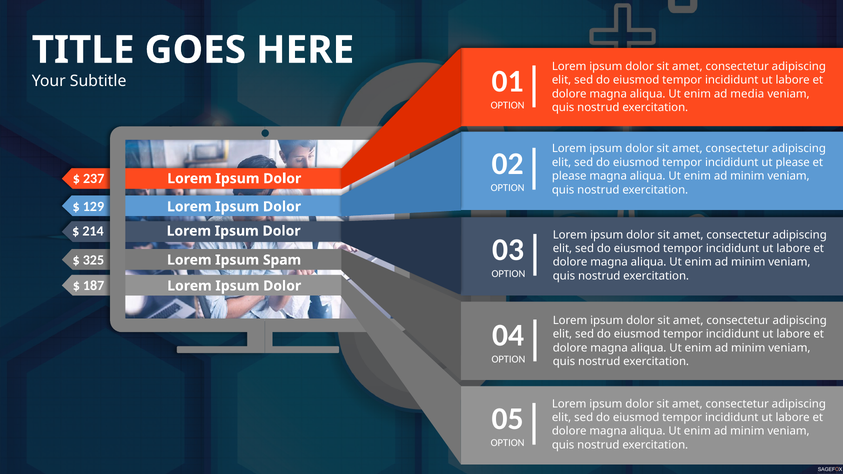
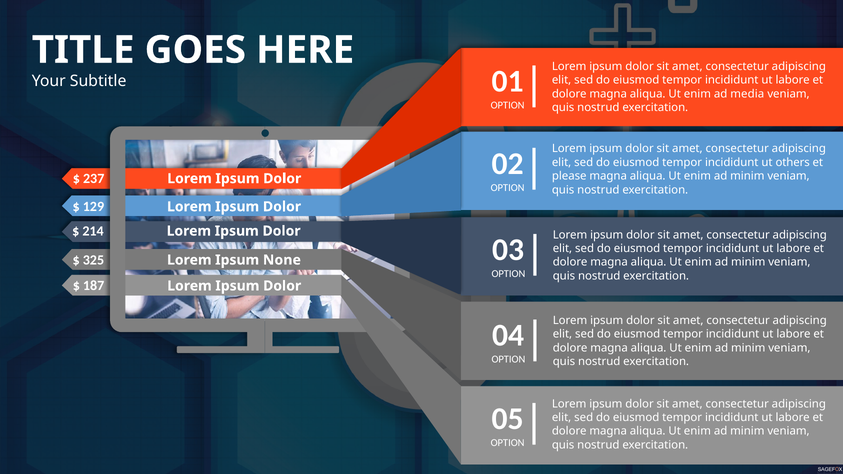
ut please: please -> others (793, 162)
Spam: Spam -> None (282, 260)
